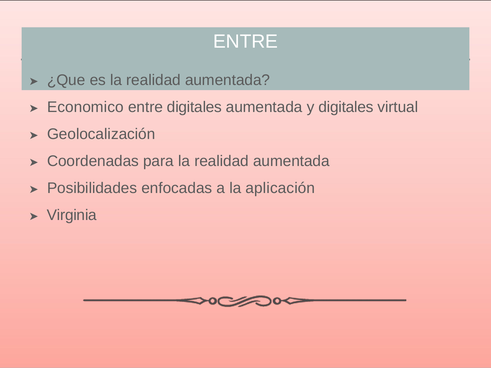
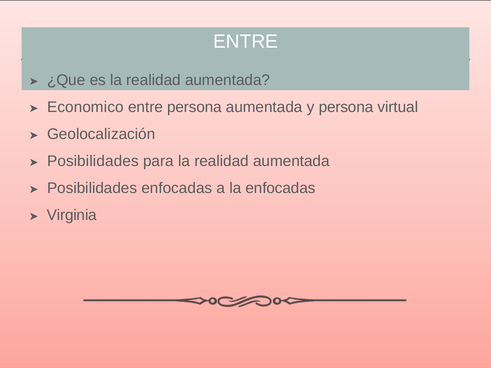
entre digitales: digitales -> persona (194, 107)
y digitales: digitales -> persona (346, 107)
Coordenadas: Coordenadas -> Posibilidades (93, 161)
la aplicación: aplicación -> enfocadas (280, 188)
